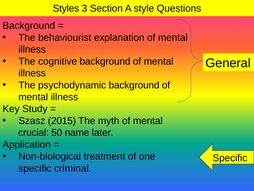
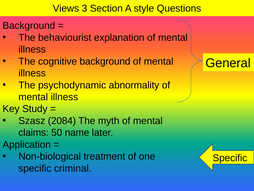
Styles: Styles -> Views (66, 8)
psychodynamic background: background -> abnormality (134, 85)
2015: 2015 -> 2084 (62, 120)
crucial: crucial -> claims (34, 132)
